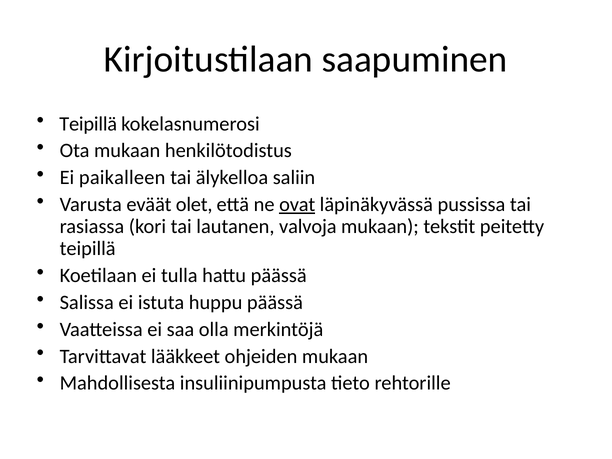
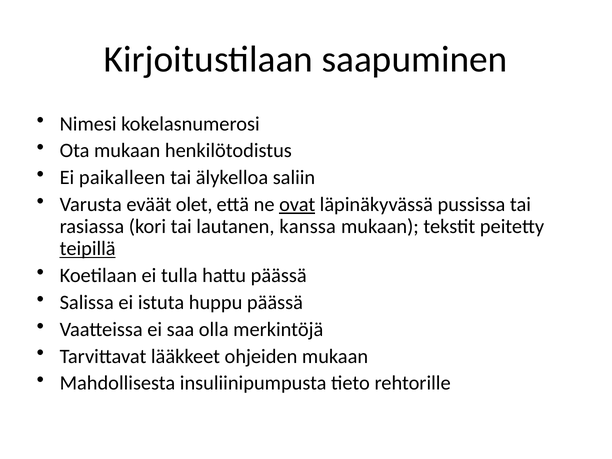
Teipillä: Teipillä -> Nimesi (88, 124)
valvoja: valvoja -> kanssa (308, 227)
teipillä underline: none -> present (88, 249)
